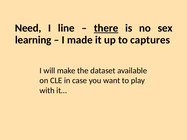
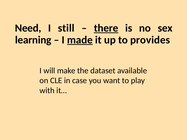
line: line -> still (66, 28)
made underline: none -> present (80, 40)
captures: captures -> provides (150, 40)
